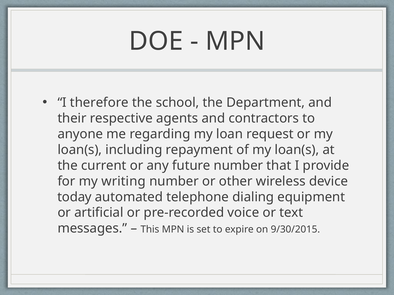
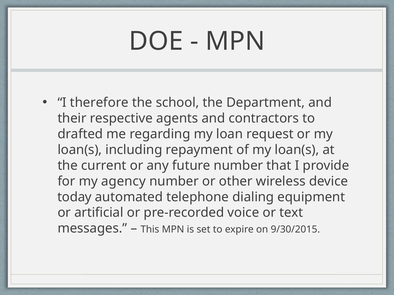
anyone: anyone -> drafted (80, 134)
writing: writing -> agency (123, 182)
